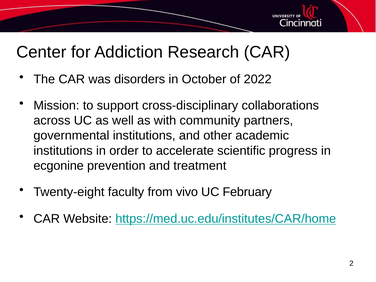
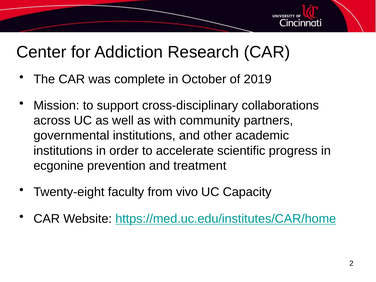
disorders: disorders -> complete (140, 79)
2022: 2022 -> 2019 (258, 79)
February: February -> Capacity (247, 192)
